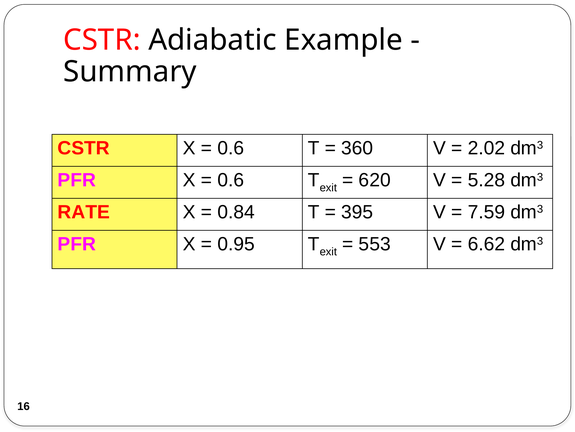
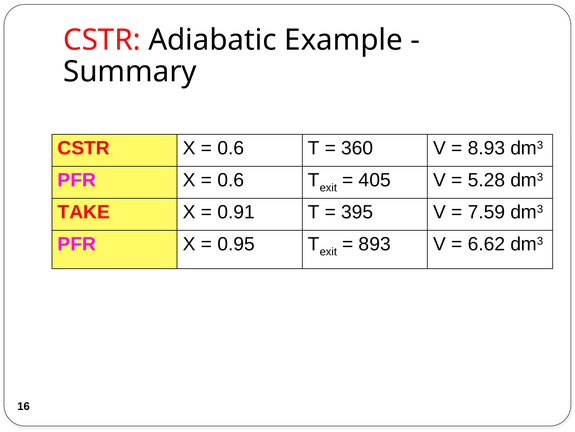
2.02: 2.02 -> 8.93 (486, 148)
620: 620 -> 405 (375, 180)
RATE: RATE -> TAKE (84, 212)
0.84: 0.84 -> 0.91 (236, 212)
553: 553 -> 893 (375, 244)
